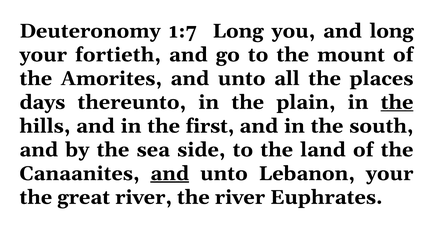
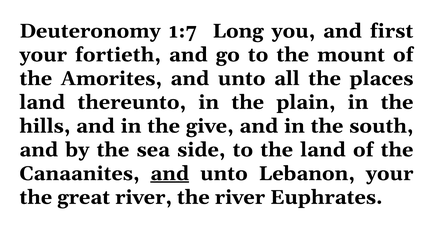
and long: long -> first (392, 31)
days: days -> land (42, 103)
the underline: present -> none (397, 103)
first: first -> give (210, 126)
